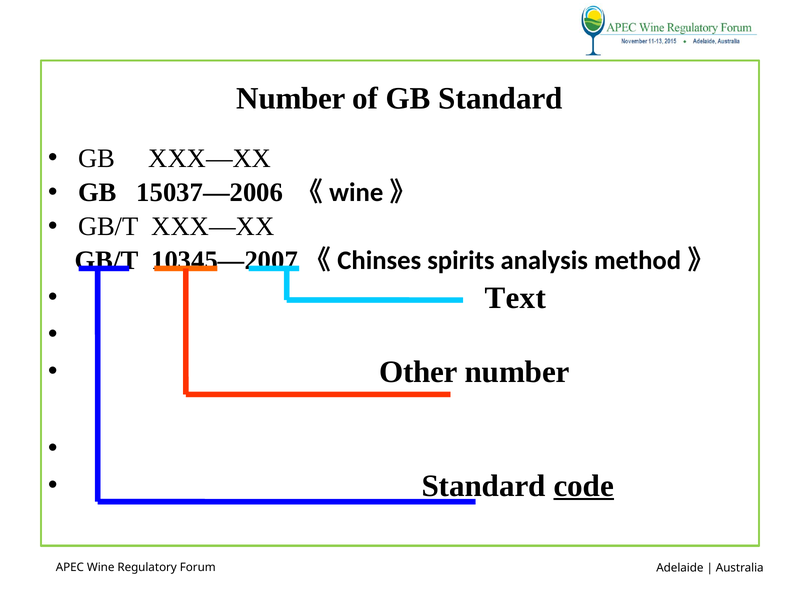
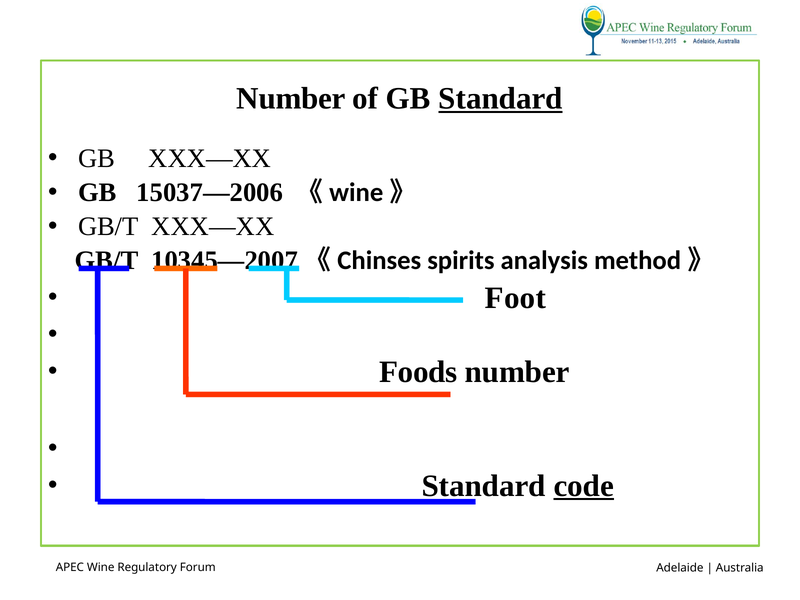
Standard underline: none -> present (501, 99)
Text: Text -> Foot (516, 298)
Other: Other -> Foods (418, 372)
